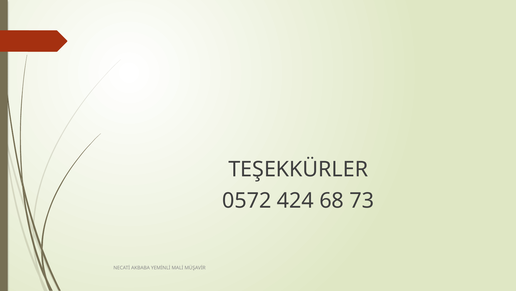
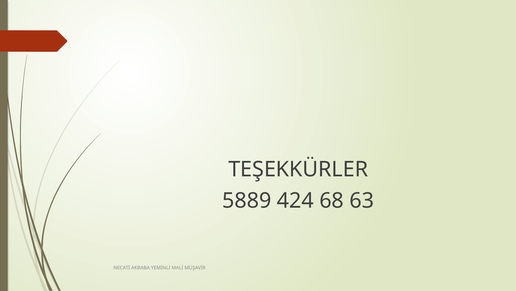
0572: 0572 -> 5889 (247, 200)
73: 73 -> 63 (362, 200)
